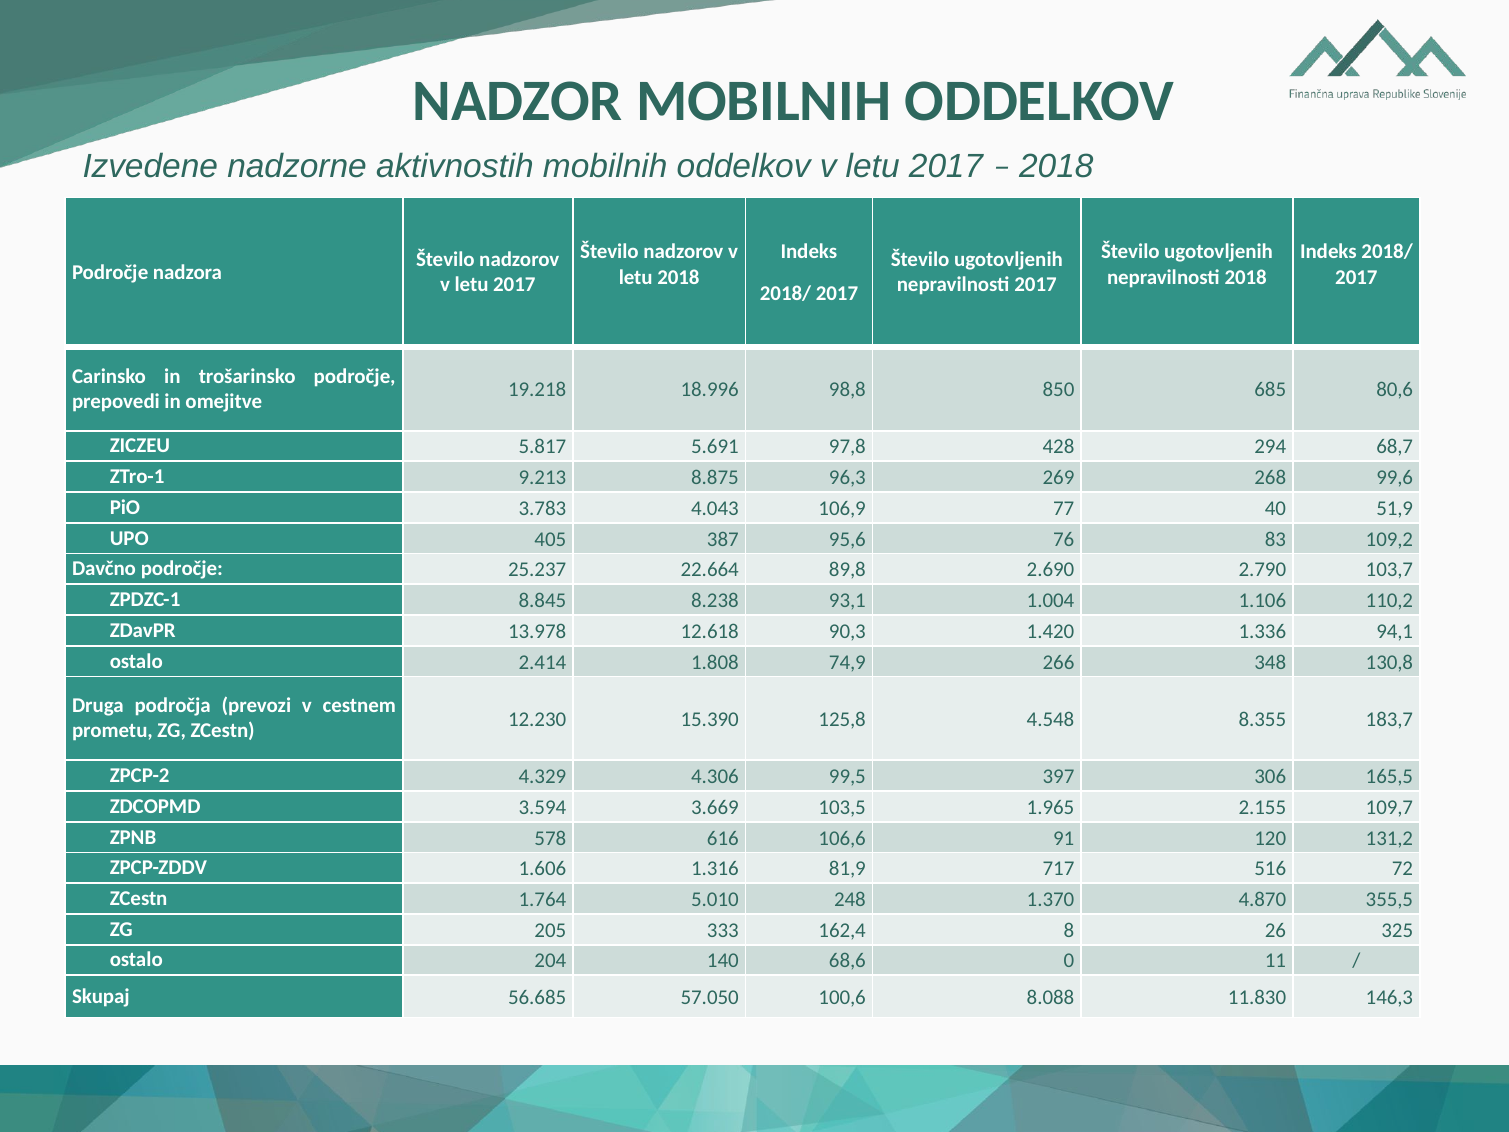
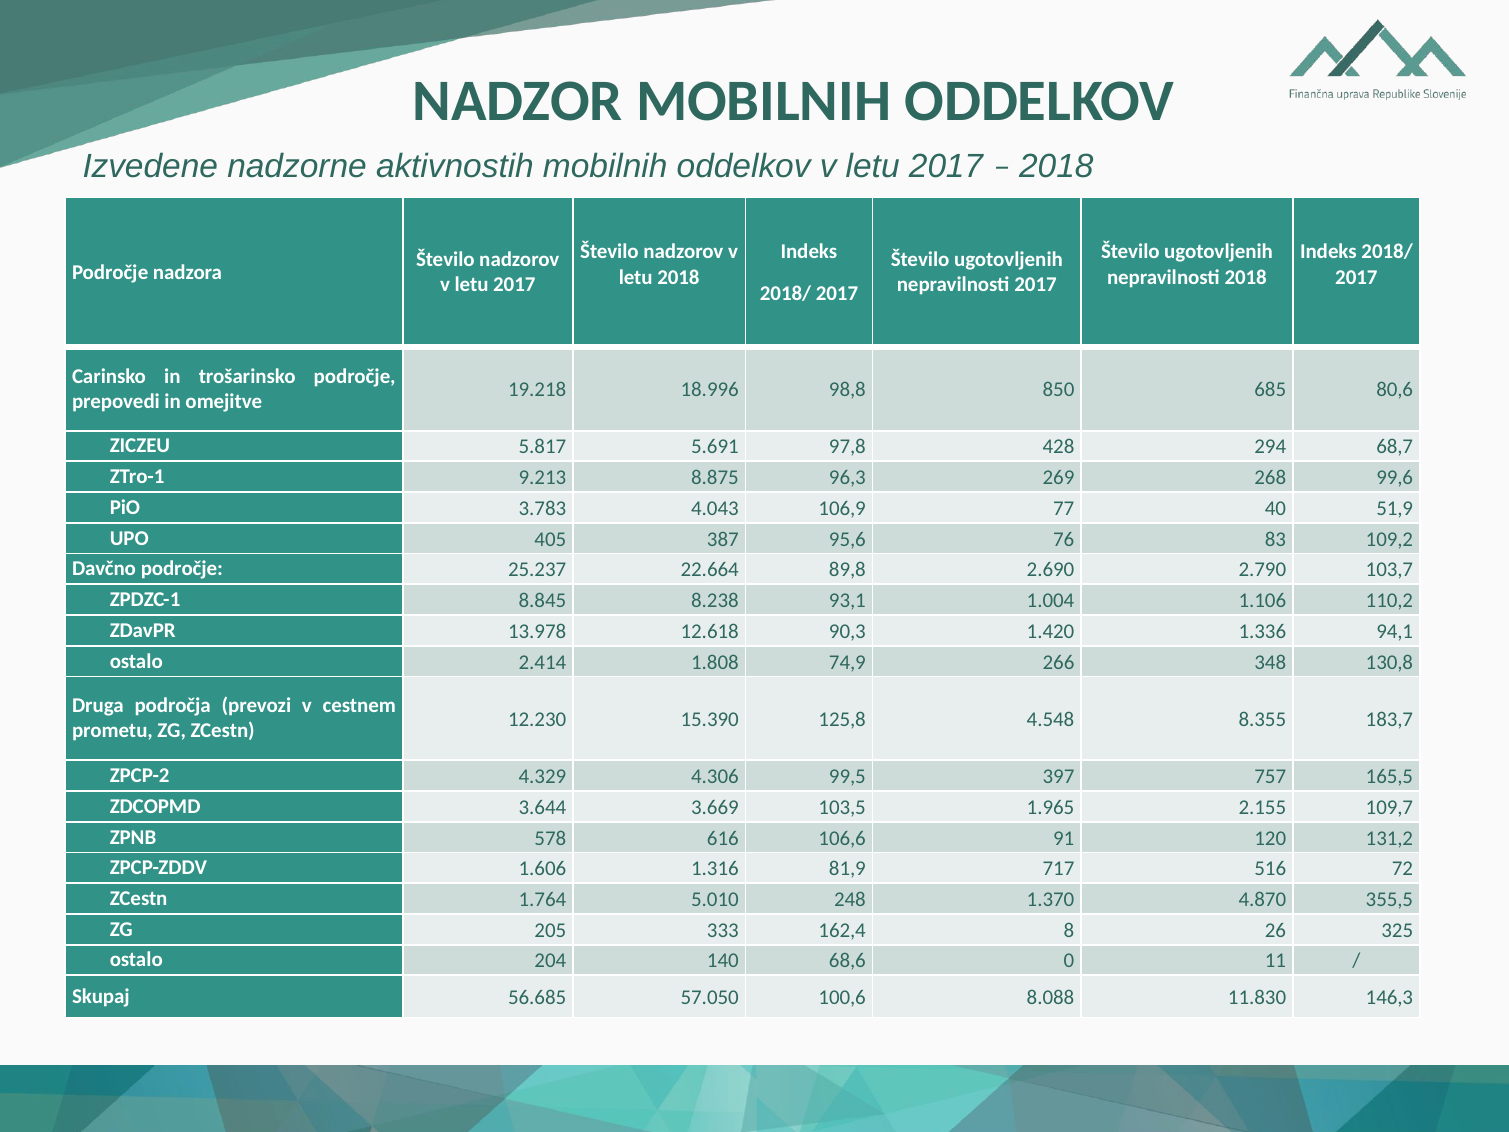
306: 306 -> 757 (1270, 777)
3.594: 3.594 -> 3.644 (542, 807)
